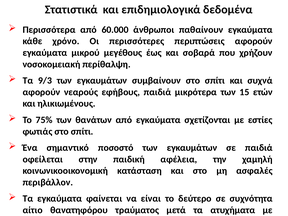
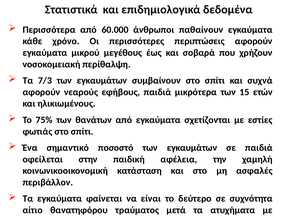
9/3: 9/3 -> 7/3 (45, 81)
